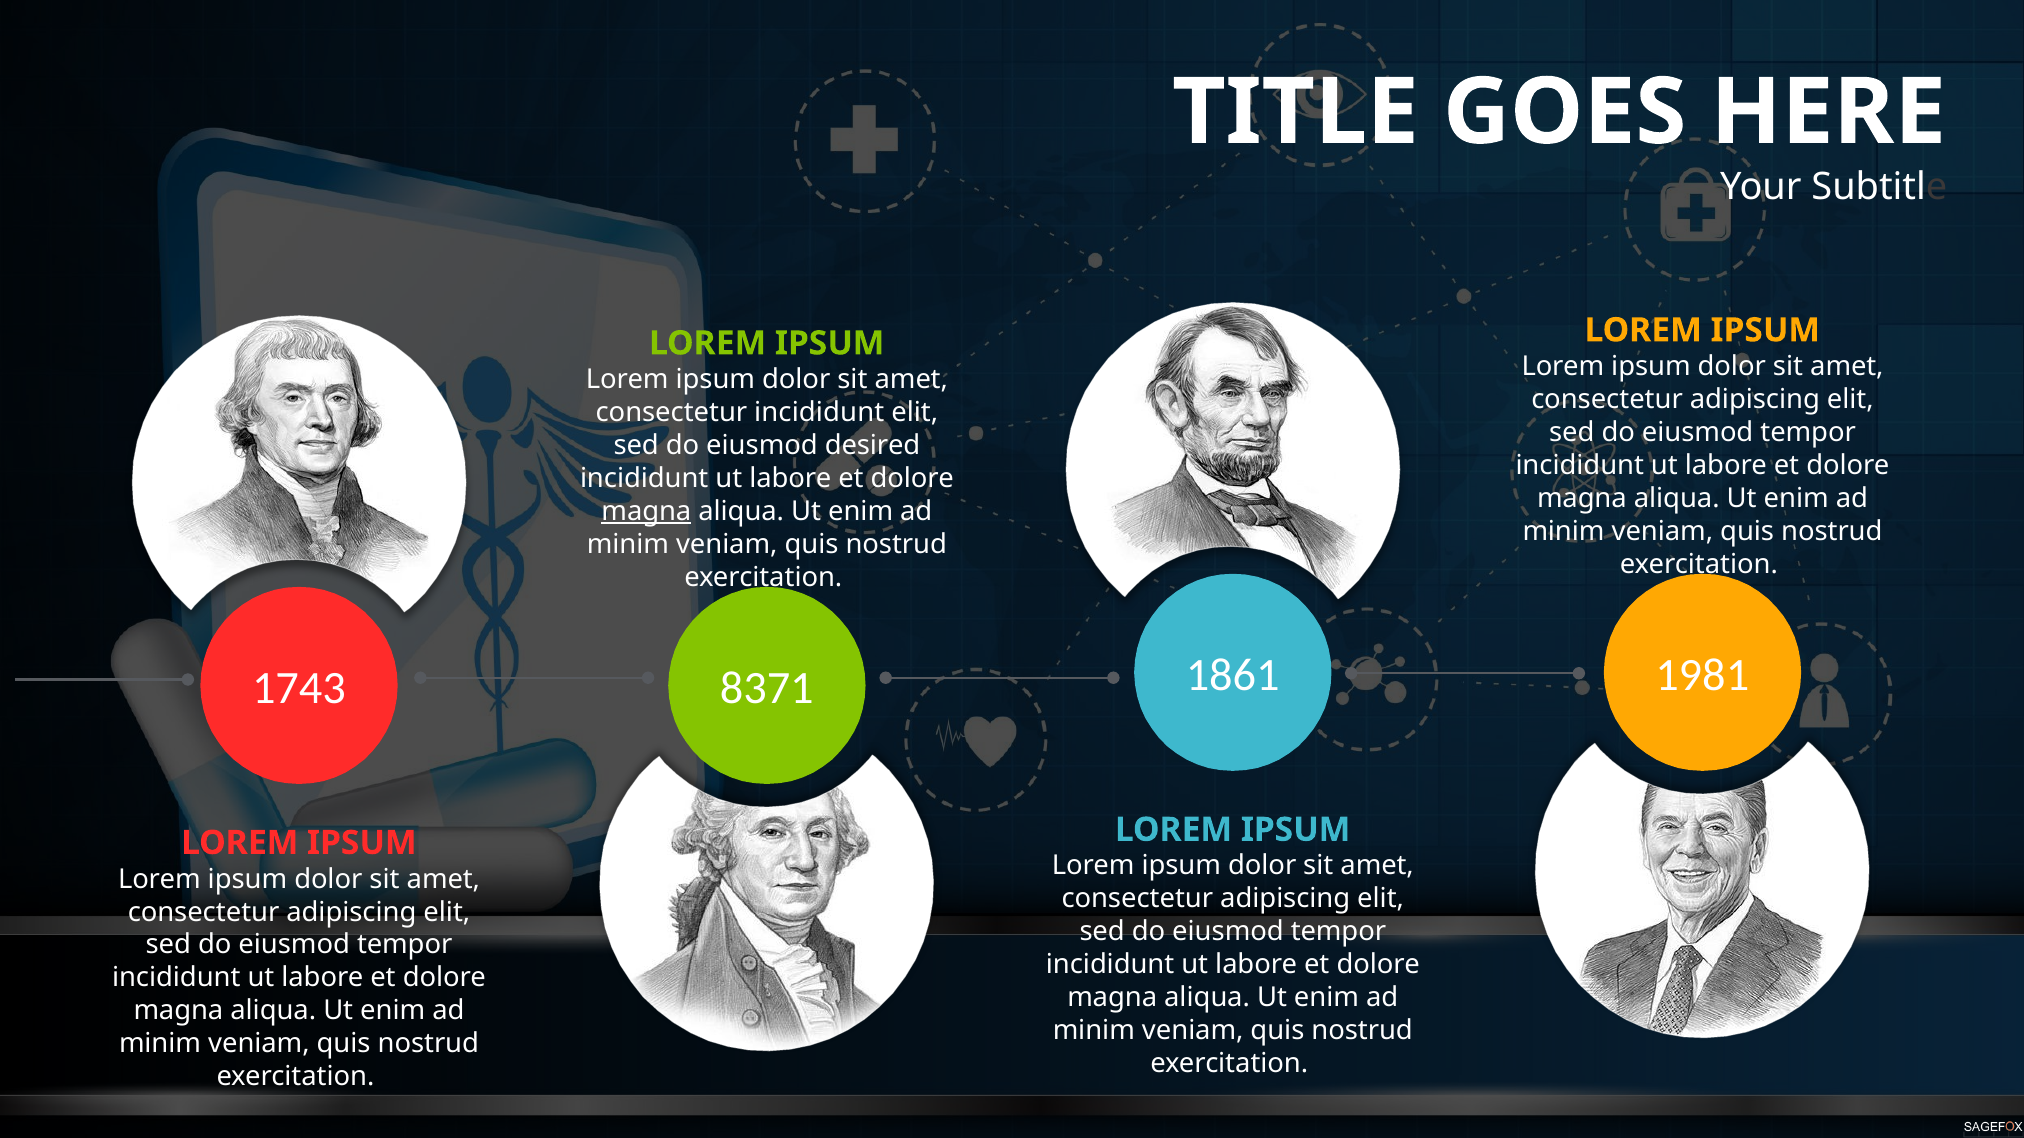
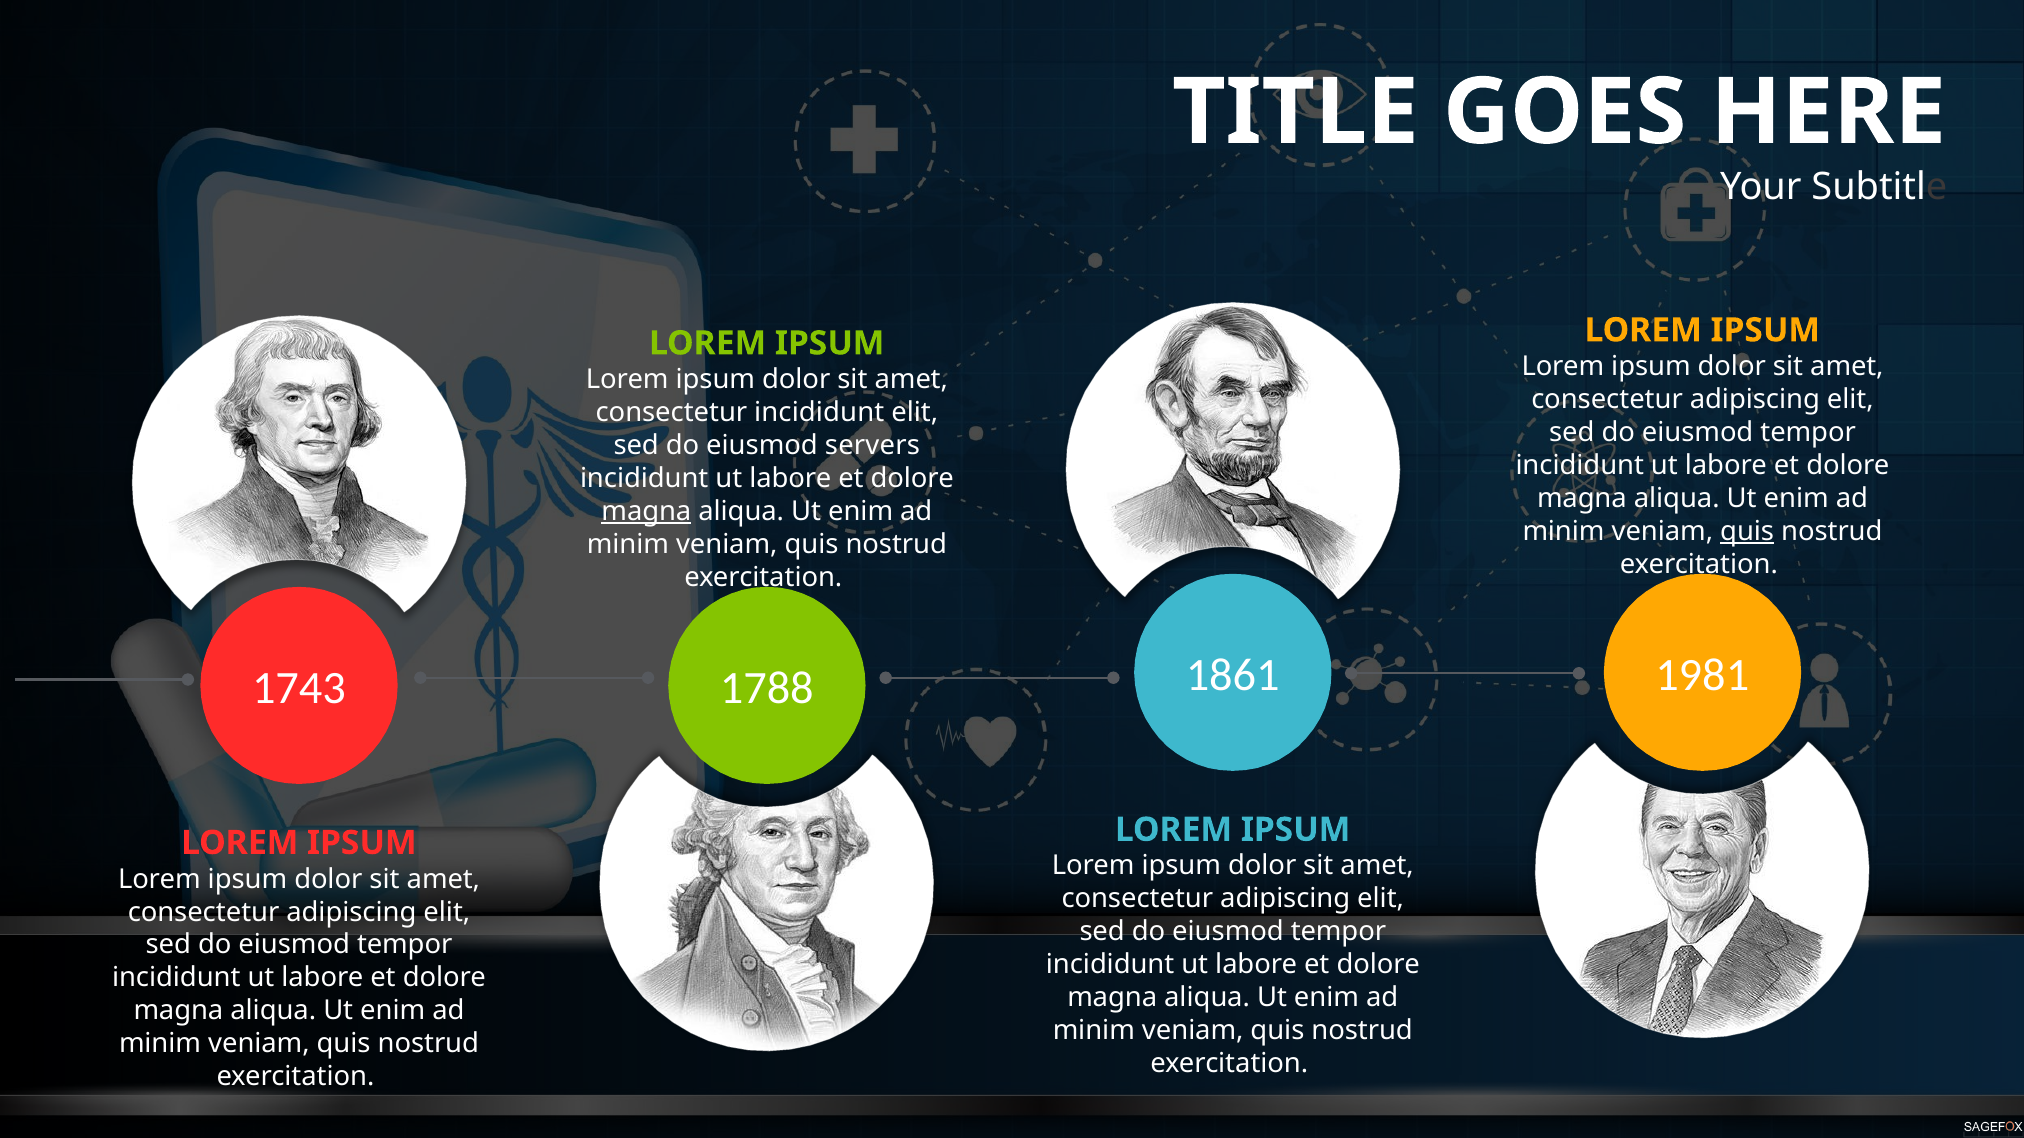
desired: desired -> servers (872, 446)
quis underline: none -> present (1747, 531)
8371: 8371 -> 1788 (767, 689)
